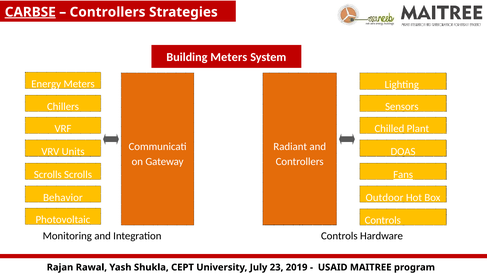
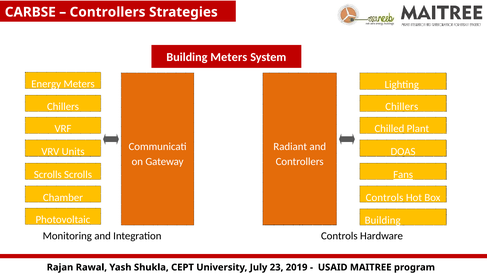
CARBSE underline: present -> none (30, 12)
Sensors: Sensors -> Chillers (402, 107)
Behavior: Behavior -> Chamber (63, 198)
Outdoor: Outdoor -> Controls (385, 198)
Controls: Controls -> Building (383, 220)
